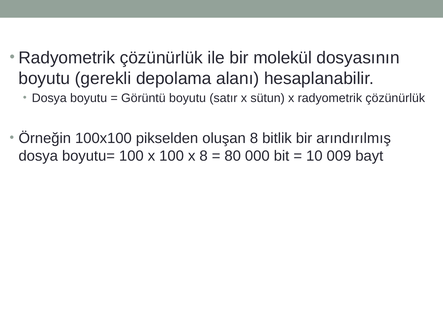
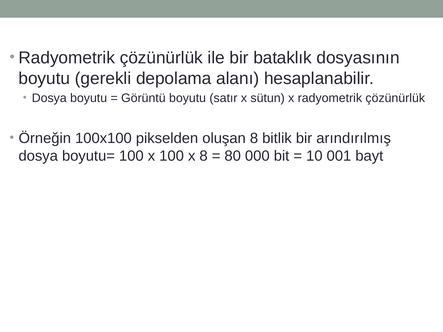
molekül: molekül -> bataklık (283, 58)
009: 009 -> 001 (339, 156)
